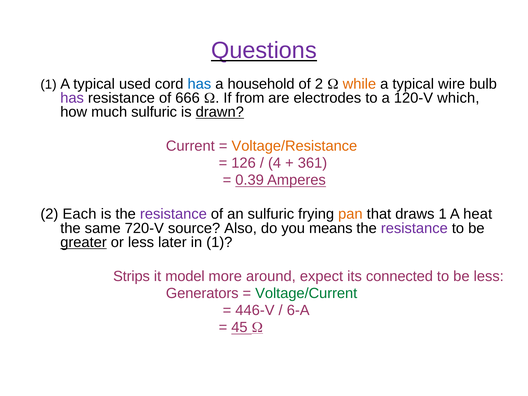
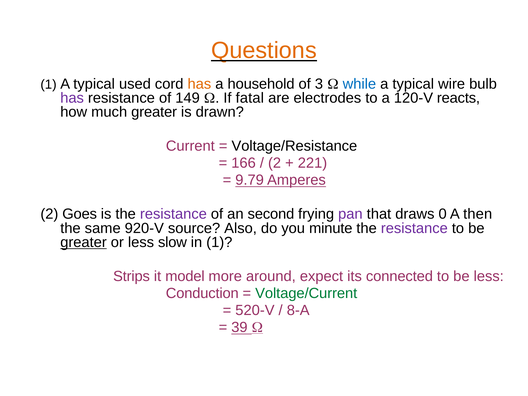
Questions colour: purple -> orange (264, 50)
has colour: blue -> orange (199, 84)
of 2: 2 -> 3 (319, 84)
while colour: orange -> blue (359, 84)
666: 666 -> 149 (188, 98)
from: from -> fatal (250, 98)
which: which -> reacts (458, 98)
much sulfuric: sulfuric -> greater (154, 112)
drawn underline: present -> none (220, 112)
Voltage/Resistance colour: orange -> black (294, 146)
126: 126 -> 166 (244, 163)
4: 4 -> 2 (275, 163)
361: 361 -> 221 (312, 163)
0.39: 0.39 -> 9.79 (250, 180)
Each: Each -> Goes (80, 214)
an sulfuric: sulfuric -> second (271, 214)
pan colour: orange -> purple (350, 214)
draws 1: 1 -> 0 (443, 214)
heat: heat -> then (478, 214)
720-V: 720-V -> 920-V (144, 228)
means: means -> minute (331, 228)
later: later -> slow (172, 242)
Generators: Generators -> Conduction (202, 293)
446-V: 446-V -> 520-V (255, 310)
6-A: 6-A -> 8-A (298, 310)
45: 45 -> 39 (239, 327)
